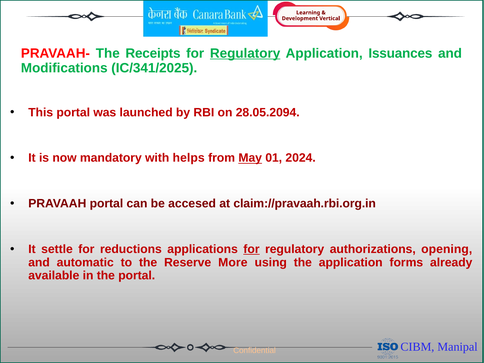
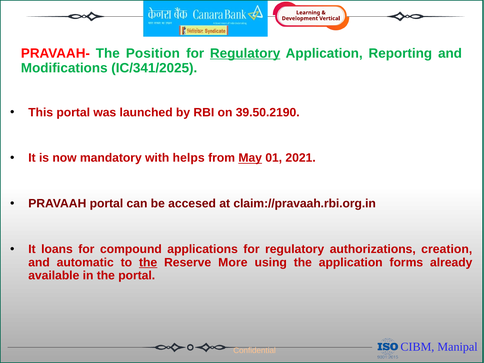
Receipts: Receipts -> Position (153, 53)
Issuances: Issuances -> Reporting (400, 53)
28.05.2094: 28.05.2094 -> 39.50.2190 (268, 112)
2024: 2024 -> 2021 (301, 158)
settle: settle -> loans (57, 249)
reductions: reductions -> compound (131, 249)
for underline: present -> none (251, 249)
opening: opening -> creation (447, 249)
the underline: none -> present (148, 262)
